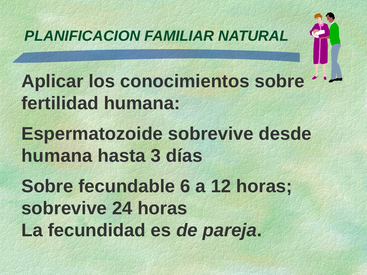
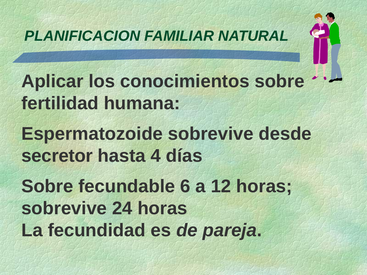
humana: humana -> secretor (57, 156)
3: 3 -> 4 (156, 156)
